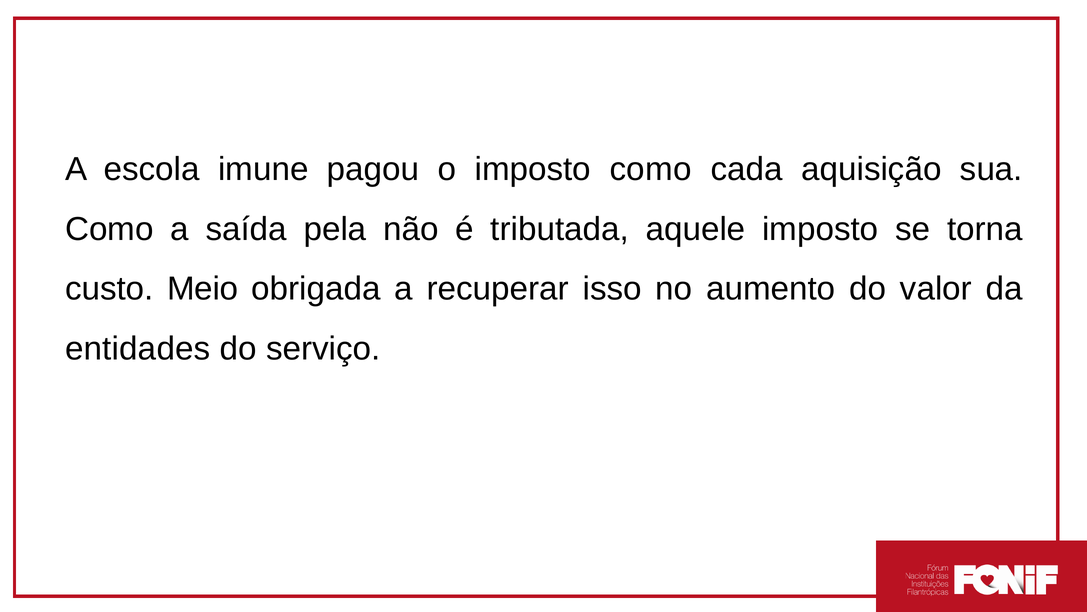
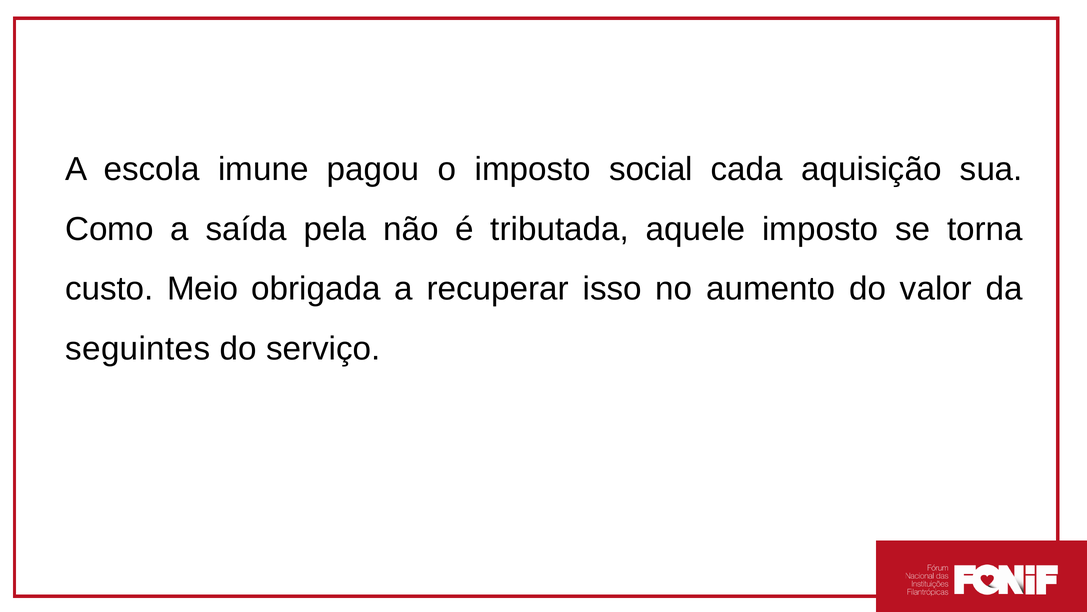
imposto como: como -> social (651, 169)
entidades: entidades -> seguintes (138, 348)
